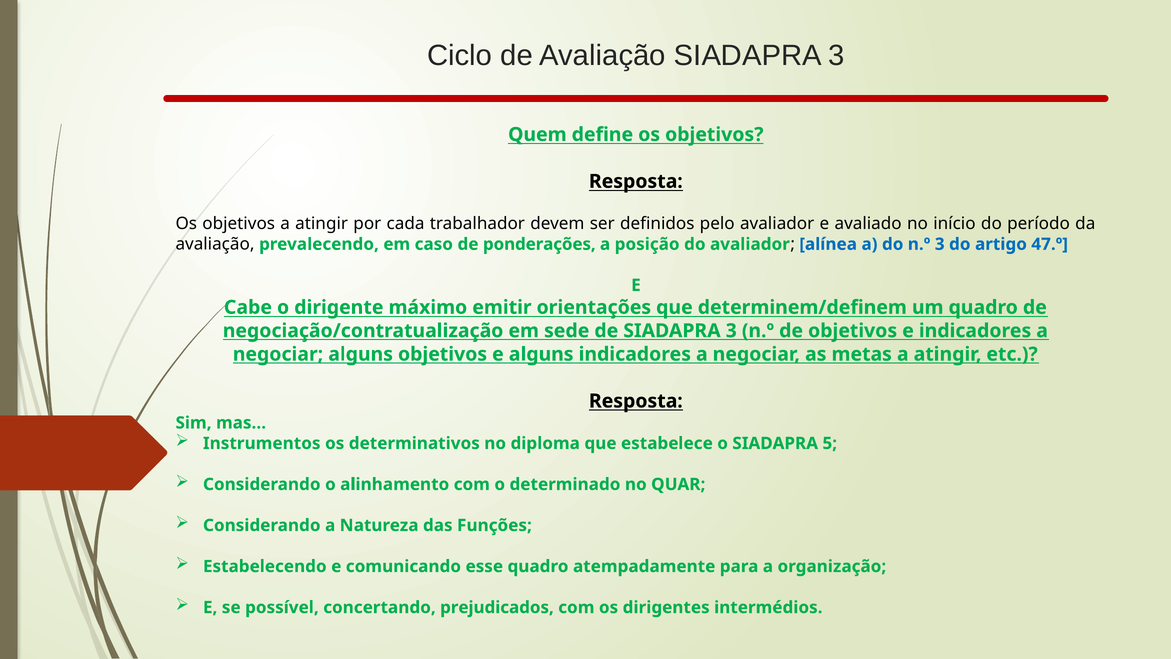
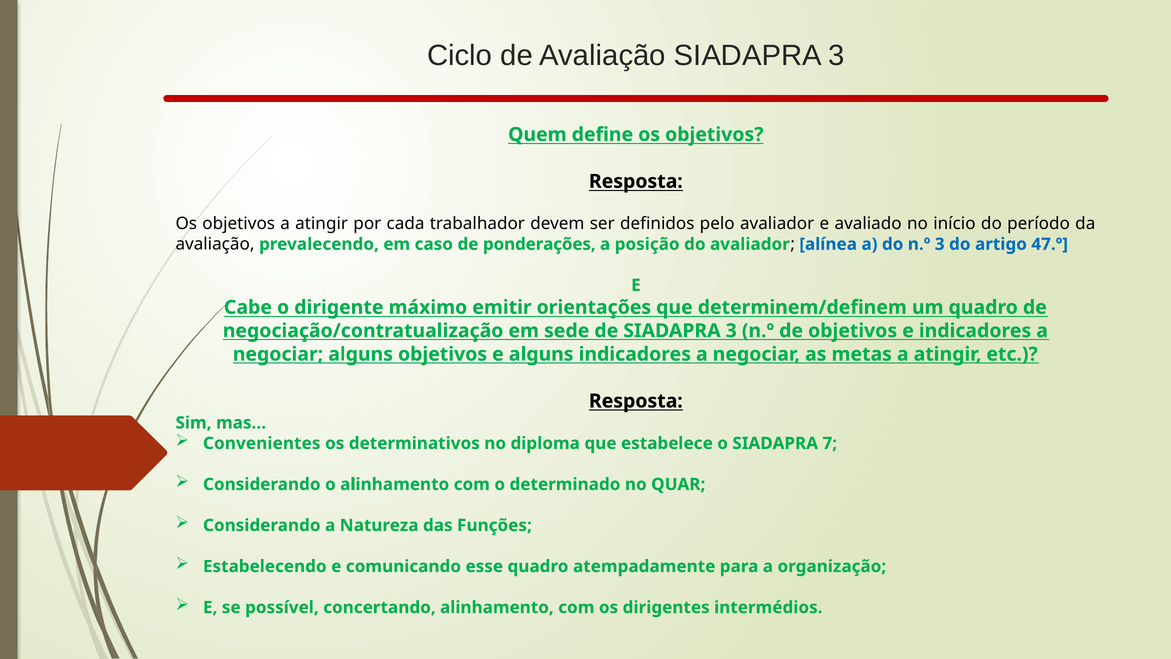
Instrumentos: Instrumentos -> Convenientes (262, 443)
5: 5 -> 7 (830, 443)
concertando prejudicados: prejudicados -> alinhamento (497, 607)
